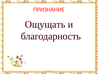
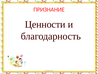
Ощущать: Ощущать -> Ценности (45, 24)
